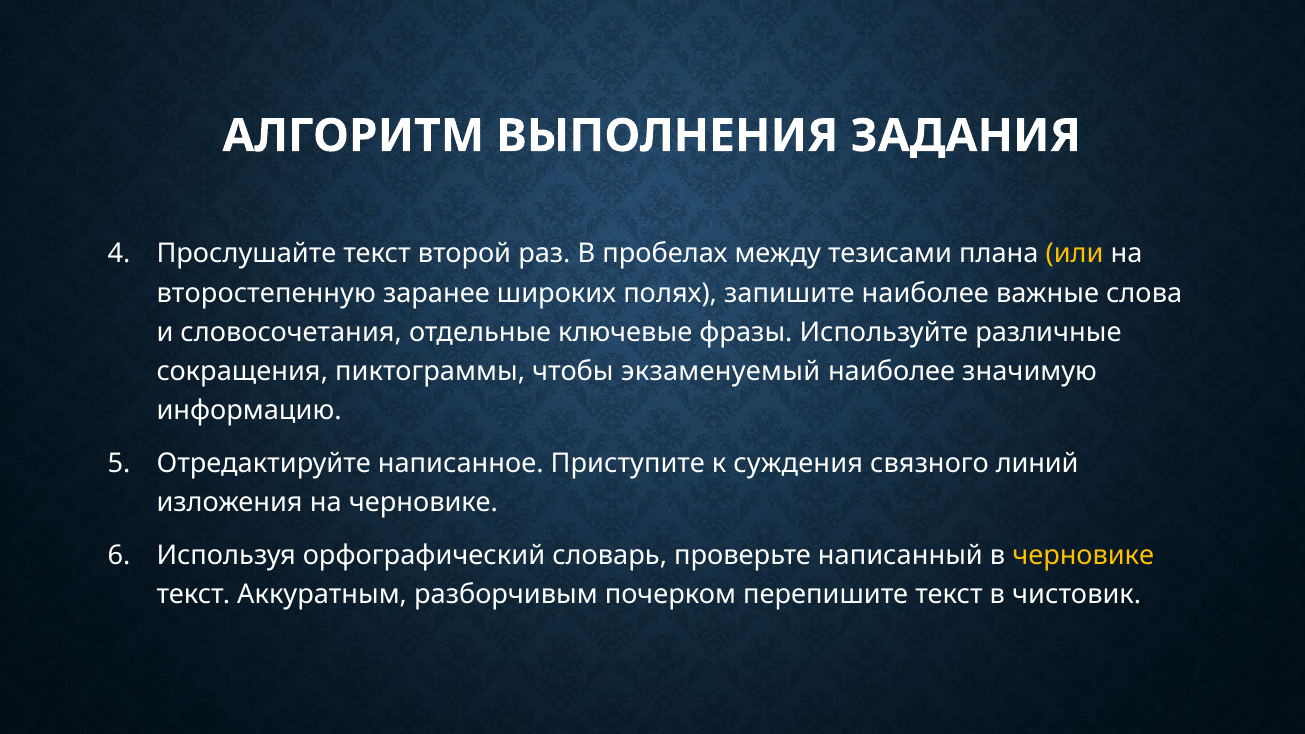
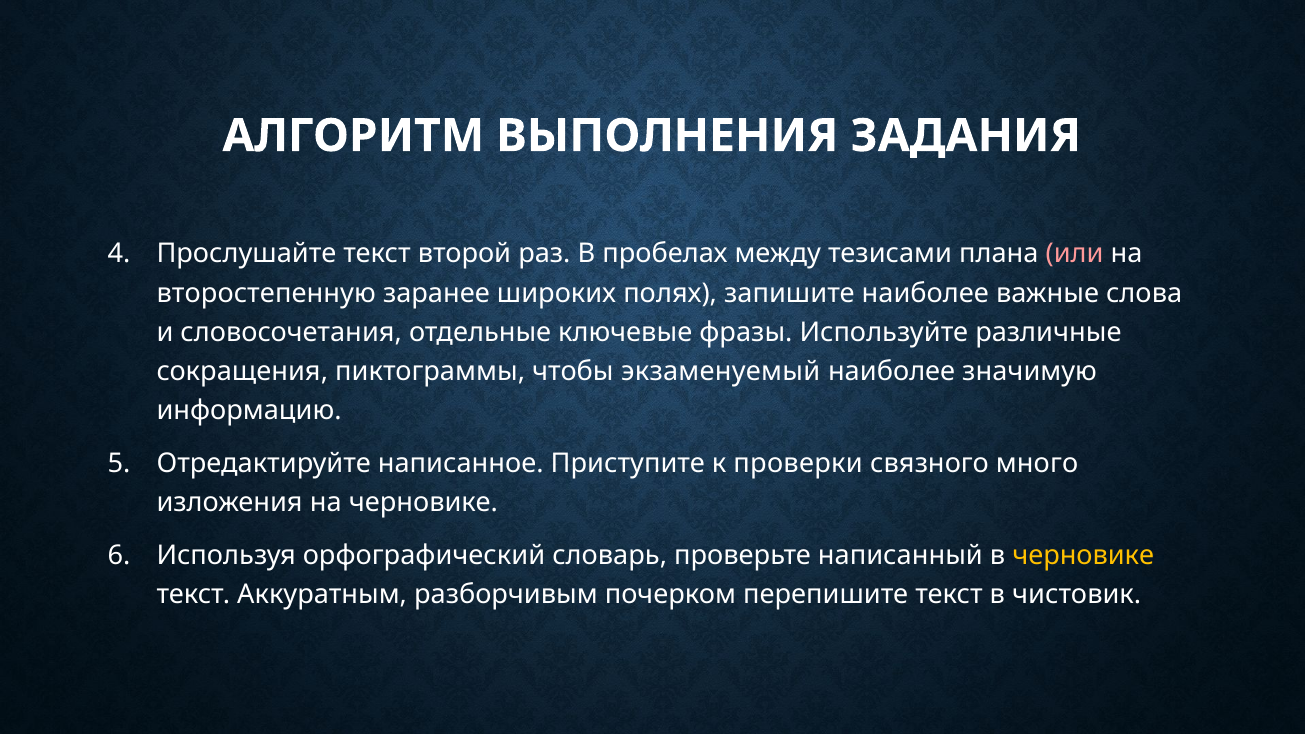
или colour: yellow -> pink (1075, 254)
суждения: суждения -> проверки (798, 463)
линий: линий -> много (1037, 463)
